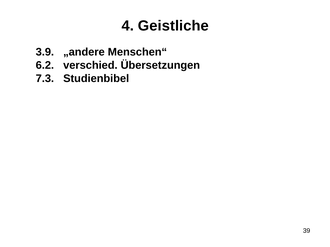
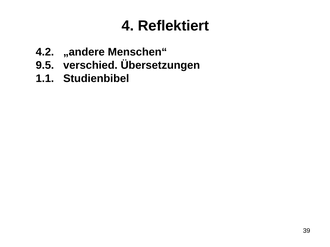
Geistliche: Geistliche -> Reflektiert (173, 26)
3.9: 3.9 -> 4.2 (45, 52)
6.2: 6.2 -> 9.5 (45, 65)
7.3: 7.3 -> 1.1 (45, 79)
